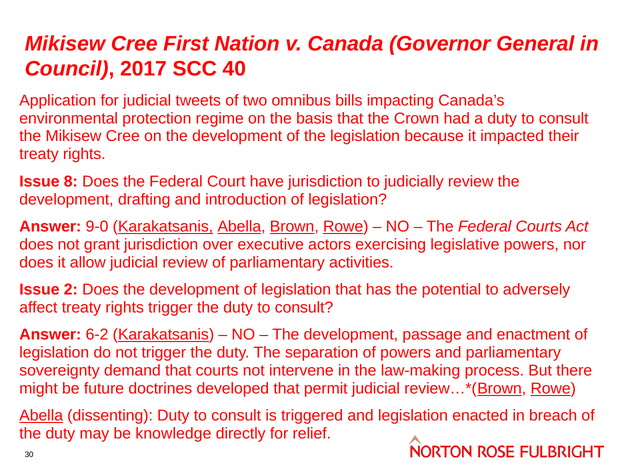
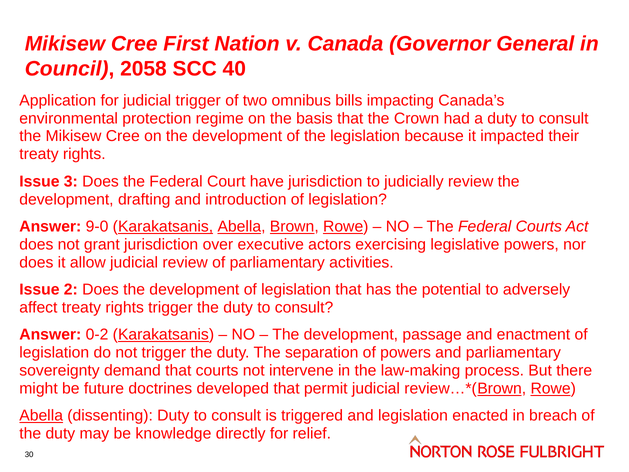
2017: 2017 -> 2058 (143, 69)
judicial tweets: tweets -> trigger (198, 100)
8: 8 -> 3 (71, 181)
6-2: 6-2 -> 0-2 (97, 334)
